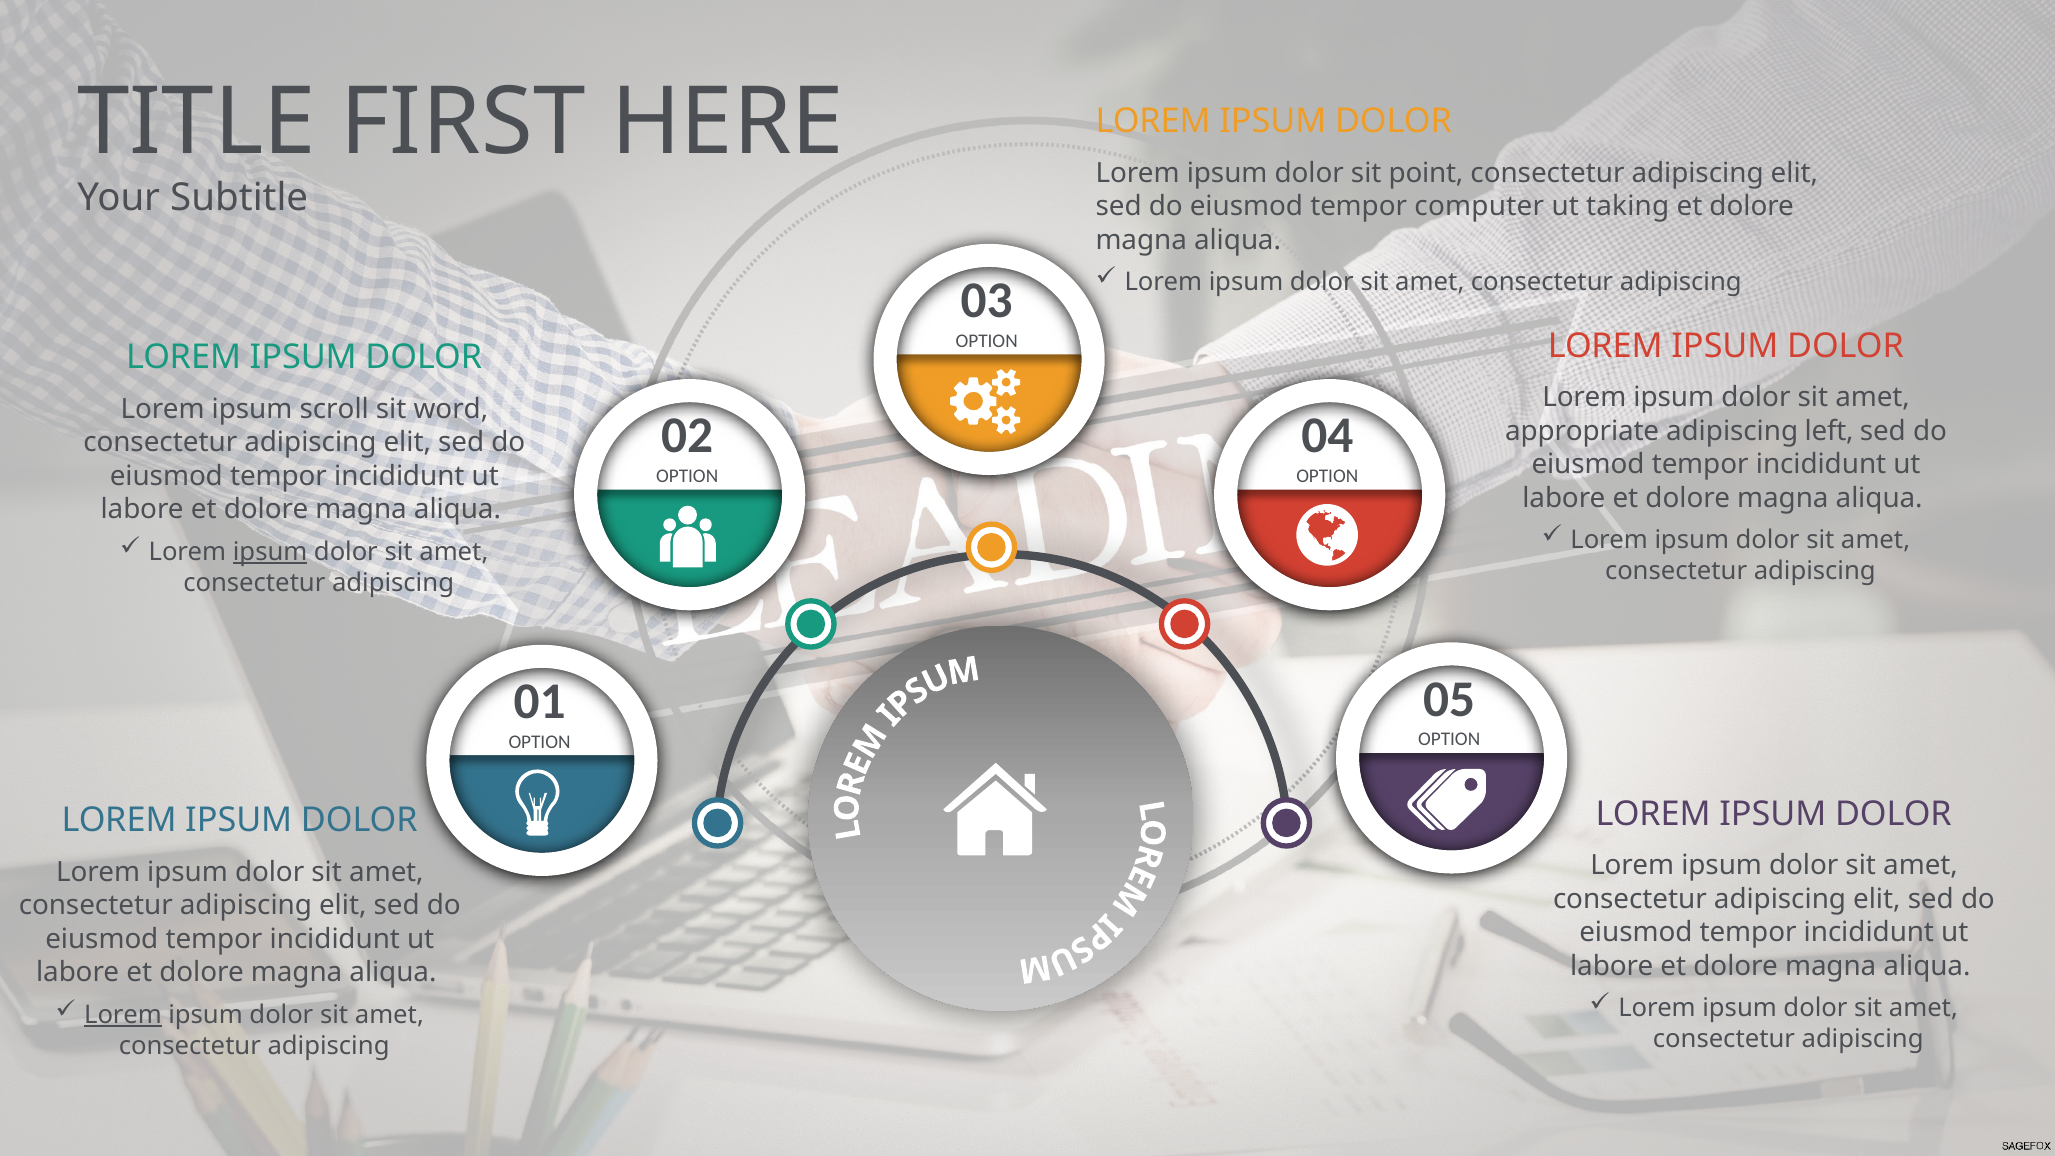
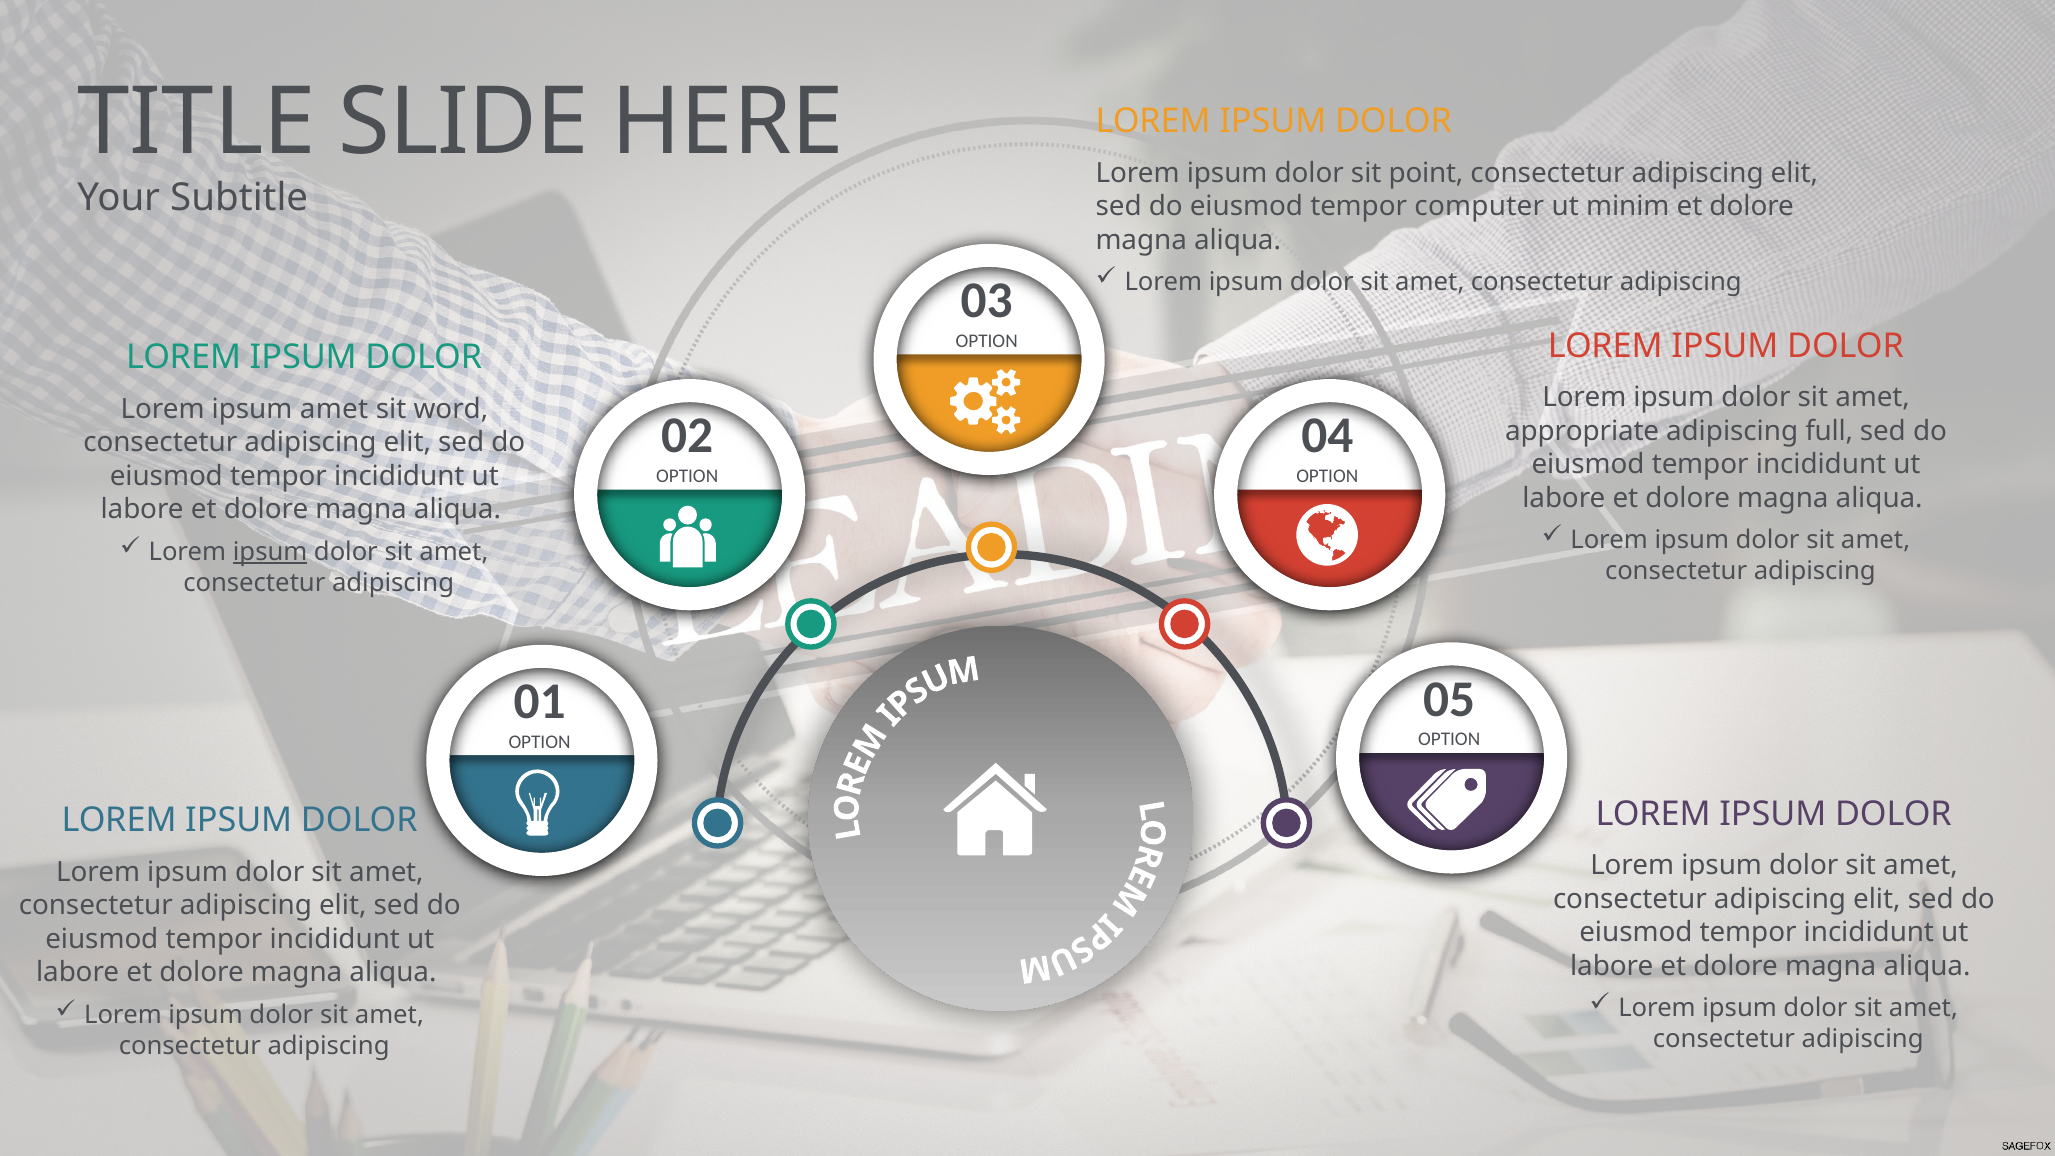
FIRST: FIRST -> SLIDE (464, 122)
taking: taking -> minim (1628, 207)
ipsum scroll: scroll -> amet (334, 409)
left: left -> full (1829, 431)
Lorem underline: present -> none (123, 1015)
